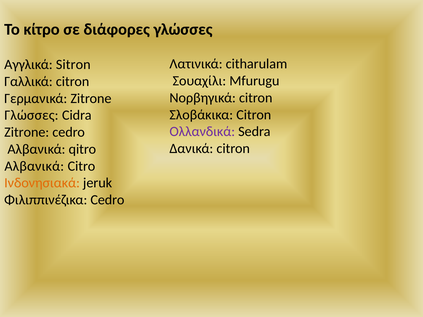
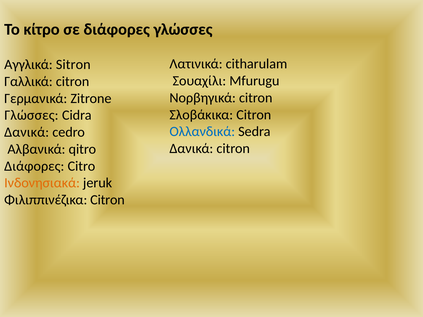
Ολλανδικά colour: purple -> blue (202, 132)
Zitrone: Zitrone -> Δανικά (27, 132)
Αλβανικά: Αλβανικά -> Διάφορες (34, 166)
Φιλιππινέζικα Cedro: Cedro -> Citron (107, 200)
